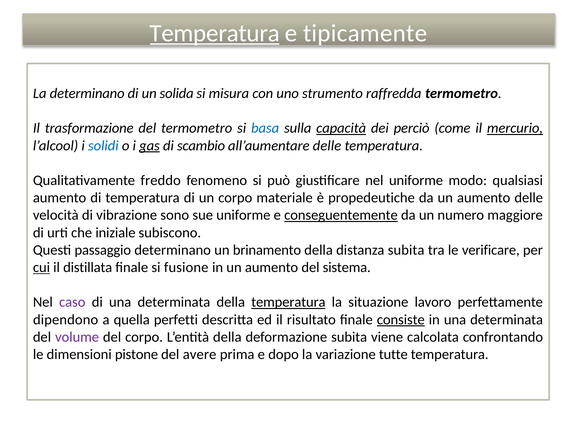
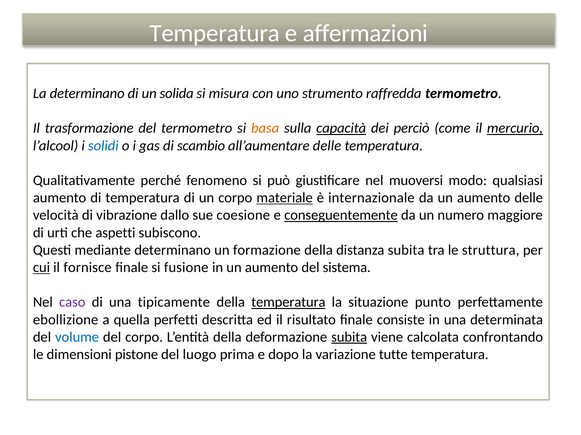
Temperatura underline: present -> none (215, 33)
tipicamente: tipicamente -> affermazioni (365, 33)
basa colour: blue -> orange (265, 128)
gas underline: present -> none (149, 146)
freddo: freddo -> perché (161, 181)
nel uniforme: uniforme -> muoversi (416, 181)
materiale underline: none -> present (285, 198)
propedeutiche: propedeutiche -> internazionale (371, 198)
sono: sono -> dallo (175, 216)
sue uniforme: uniforme -> coesione (243, 216)
iniziale: iniziale -> aspetti (115, 233)
passaggio: passaggio -> mediante (103, 250)
brinamento: brinamento -> formazione (267, 250)
verificare: verificare -> struttura (491, 250)
distillata: distillata -> fornisce (88, 268)
di una determinata: determinata -> tipicamente (174, 303)
lavoro: lavoro -> punto (433, 303)
dipendono: dipendono -> ebollizione (66, 320)
consiste underline: present -> none (401, 320)
volume colour: purple -> blue (77, 338)
subita underline: none -> present (349, 338)
avere: avere -> luogo (200, 355)
